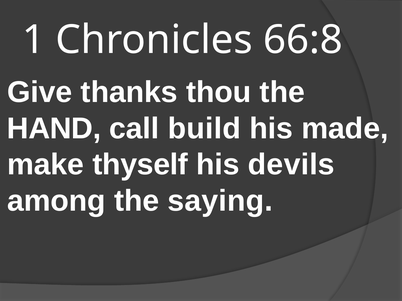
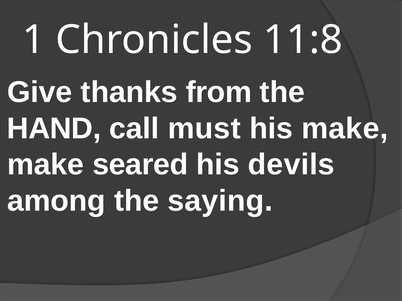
66:8: 66:8 -> 11:8 (303, 40)
thou: thou -> from (219, 93)
build: build -> must (204, 129)
his made: made -> make (345, 129)
thyself: thyself -> seared (140, 165)
